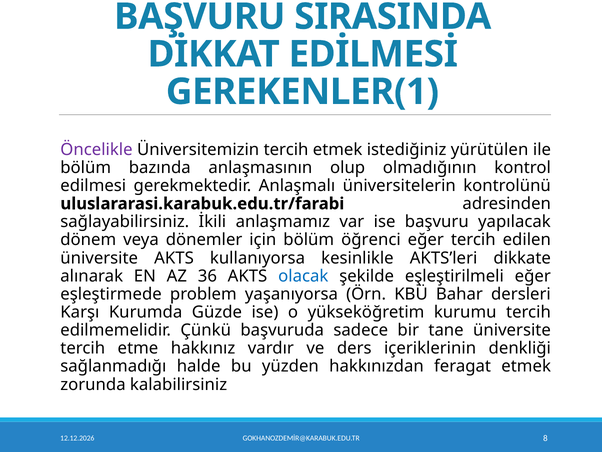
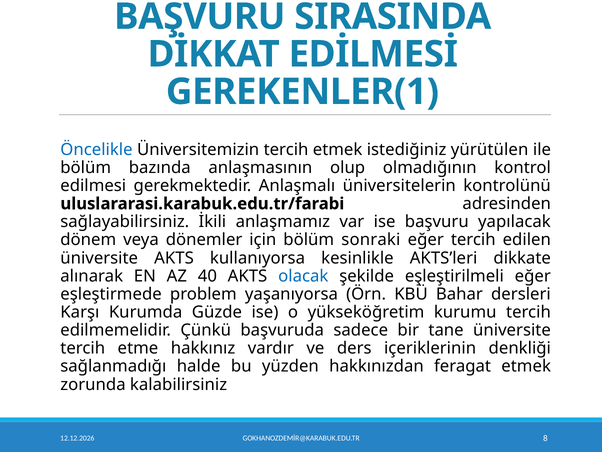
Öncelikle colour: purple -> blue (96, 149)
öğrenci: öğrenci -> sonraki (371, 240)
36: 36 -> 40 (207, 276)
